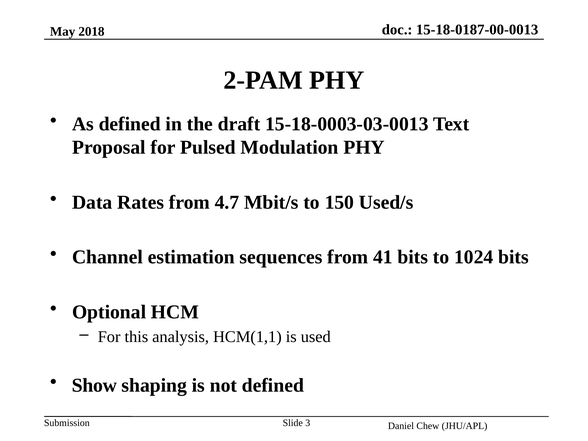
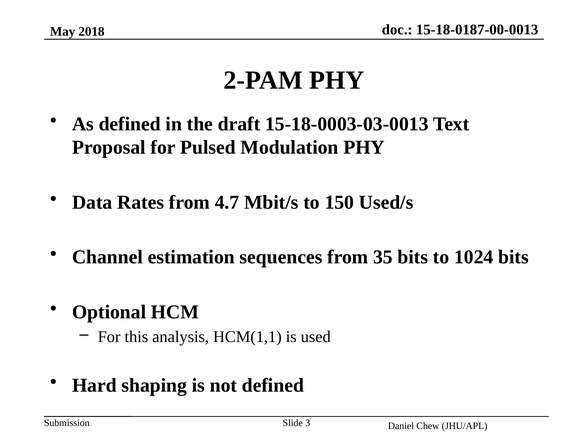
41: 41 -> 35 (383, 257)
Show: Show -> Hard (94, 385)
